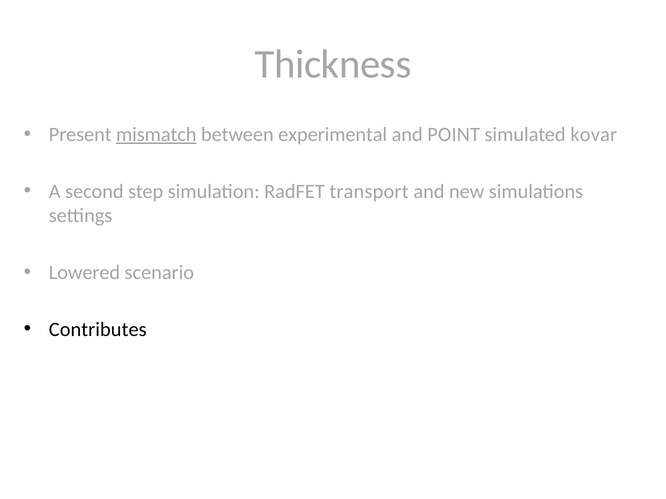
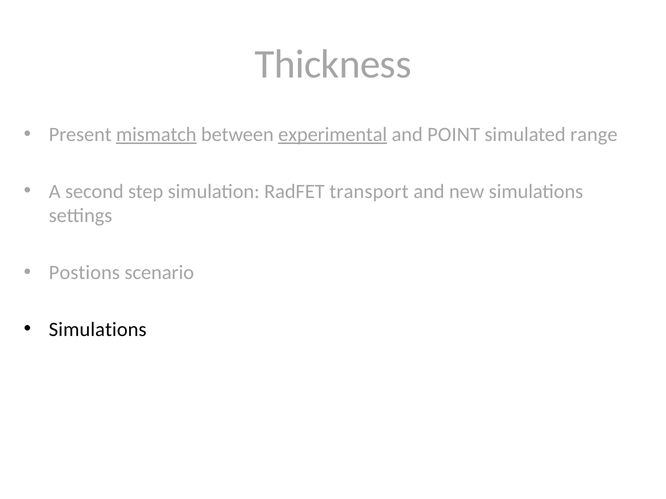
experimental underline: none -> present (333, 135)
kovar: kovar -> range (594, 135)
Lowered: Lowered -> Postions (84, 273)
Contributes: Contributes -> Simulations (98, 330)
